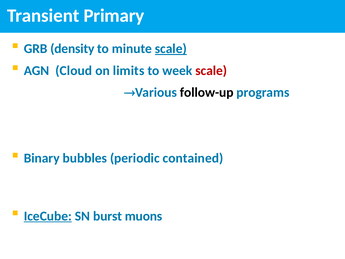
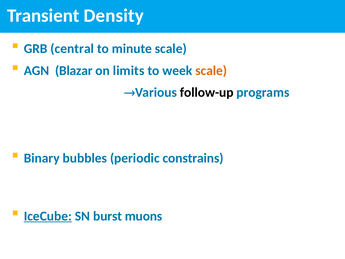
Primary: Primary -> Density (114, 16)
density: density -> central (72, 49)
scale underline: present -> none (171, 49)
Cloud: Cloud -> Blazar (74, 71)
scale colour: red -> orange (211, 71)
contained: contained -> constrains (193, 158)
